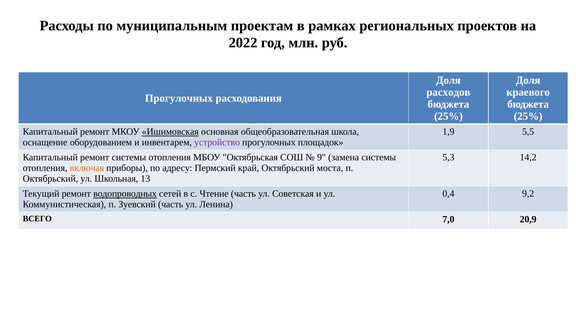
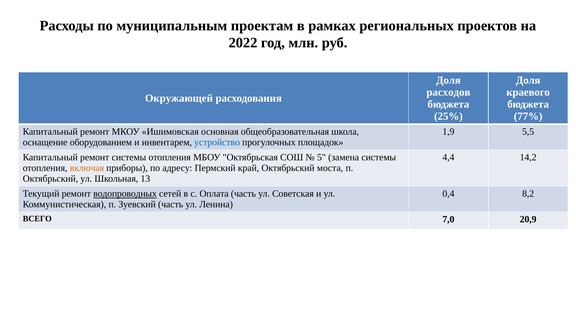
Прогулочных: Прогулочных -> Окружающей (179, 98)
25%: 25% -> 77% (528, 116)
Ишимовская underline: present -> none (170, 132)
устройство colour: purple -> blue (217, 142)
9: 9 -> 5 (321, 157)
5,3: 5,3 -> 4,4 (448, 157)
Чтение: Чтение -> Оплата (214, 194)
9,2: 9,2 -> 8,2 (528, 194)
